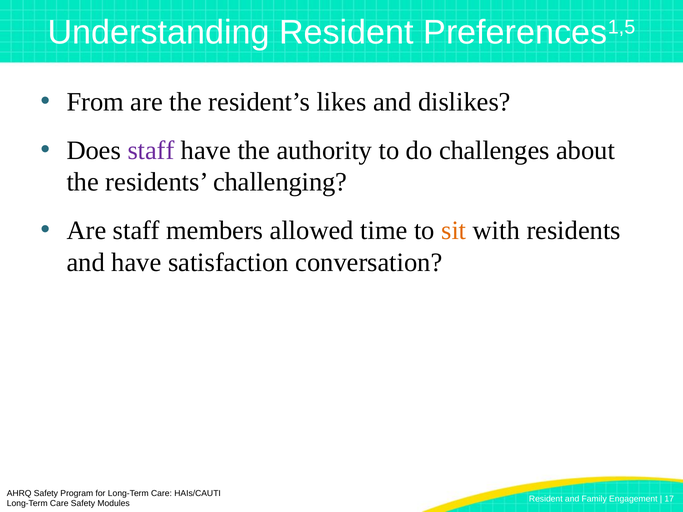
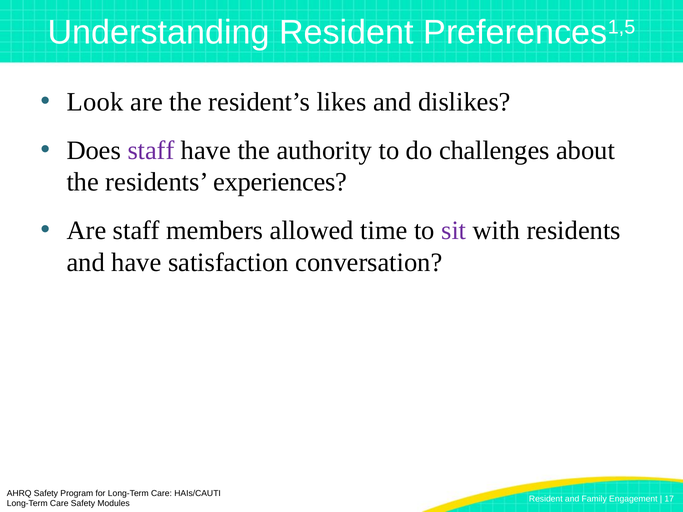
From: From -> Look (95, 102)
challenging: challenging -> experiences (280, 182)
sit colour: orange -> purple (454, 231)
